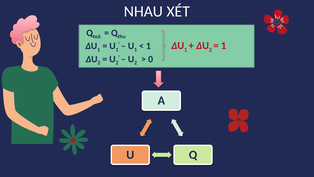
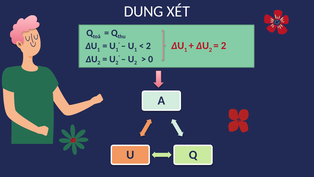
NHAU: NHAU -> DUNG (144, 12)
1: 1 -> 2 (224, 46)
1: 1 -> 2 (148, 46)
